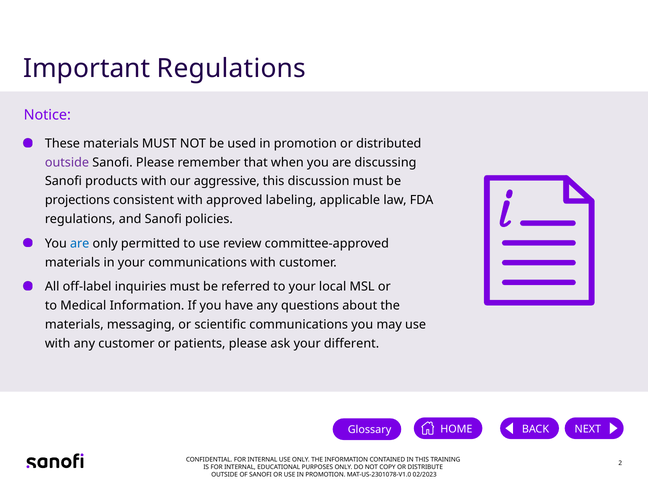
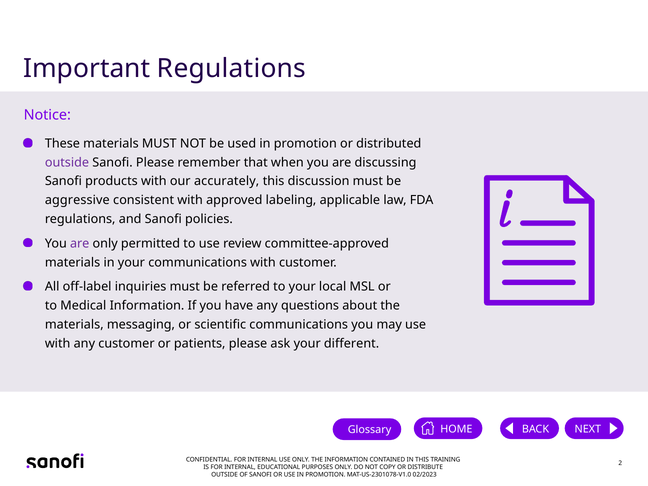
aggressive: aggressive -> accurately (227, 181)
projections: projections -> aggressive (77, 200)
are colour: blue -> purple (80, 243)
